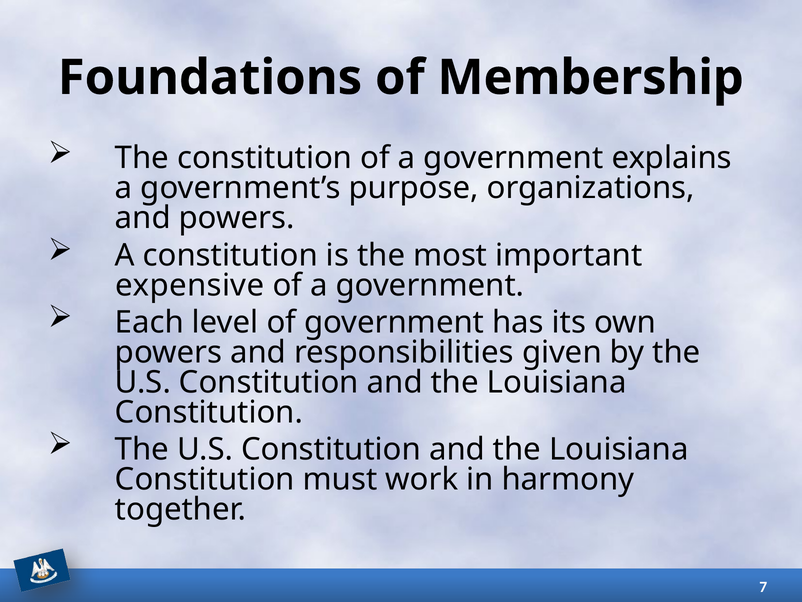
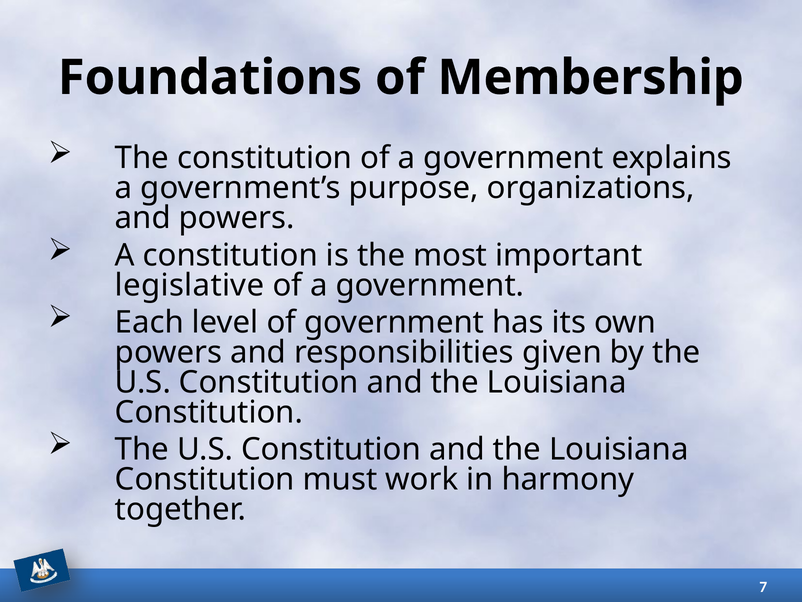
expensive: expensive -> legislative (190, 285)
